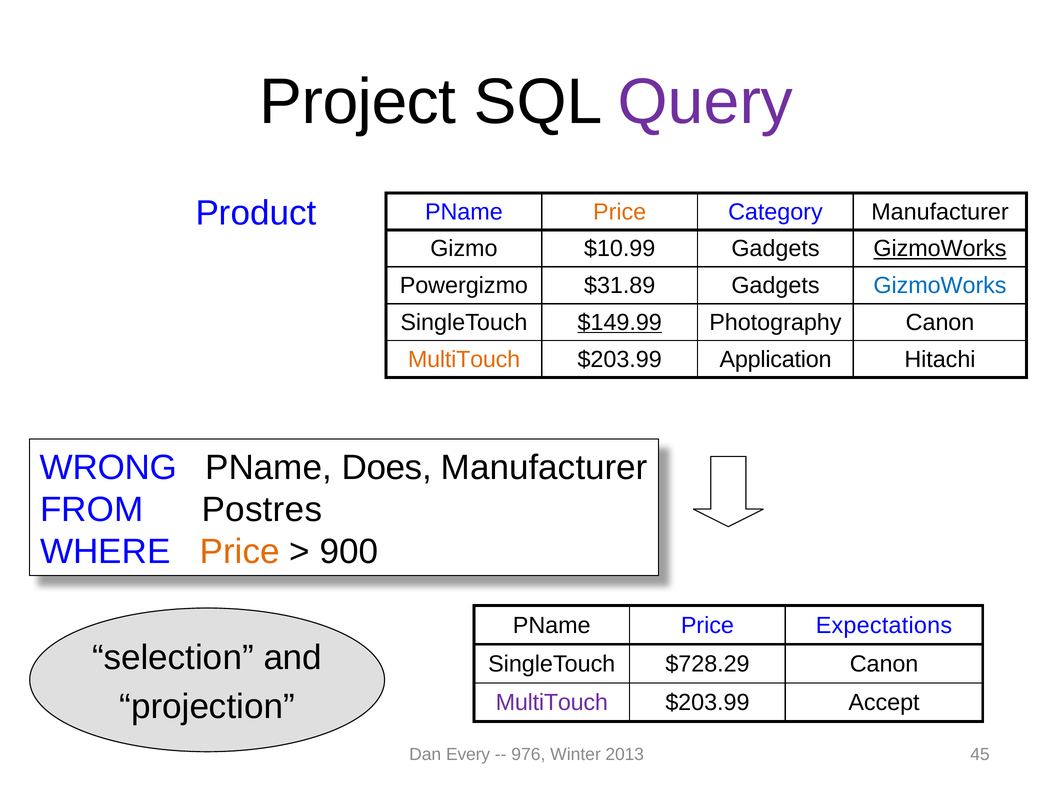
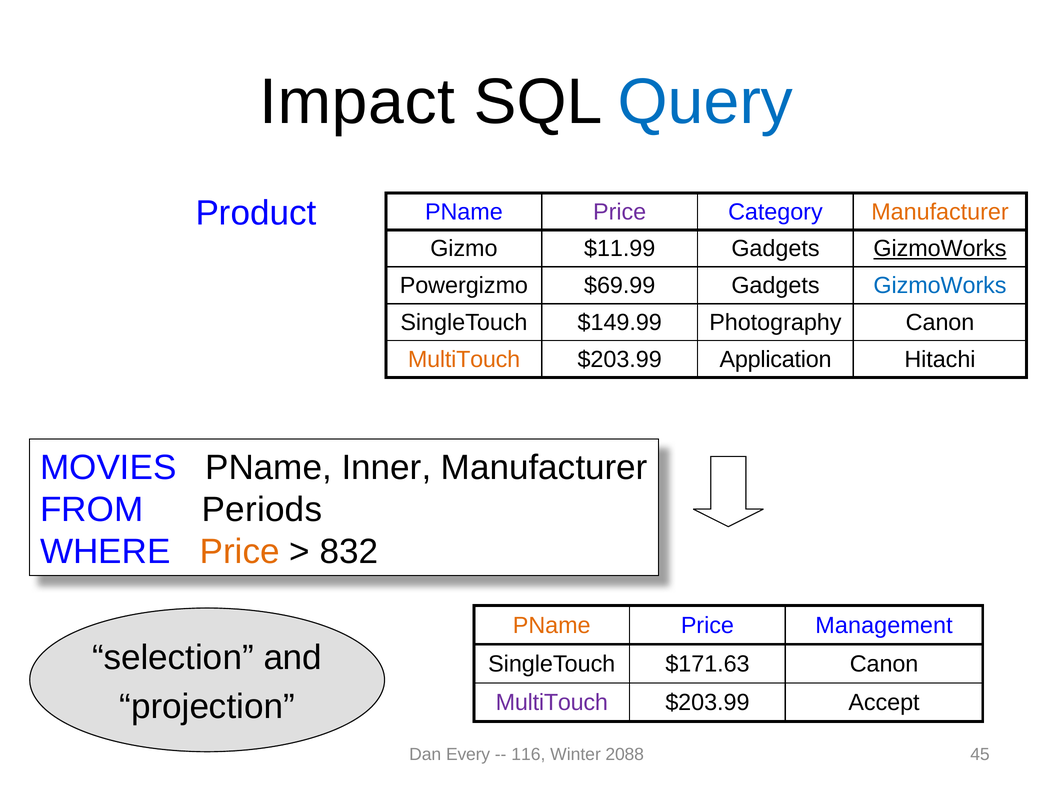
Project: Project -> Impact (357, 102)
Query colour: purple -> blue (706, 102)
Price colour: orange -> purple (620, 212)
Manufacturer colour: black -> orange (940, 212)
$10.99: $10.99 -> $11.99 (620, 249)
$31.89: $31.89 -> $69.99 (620, 285)
$149.99 underline: present -> none (620, 322)
WRONG: WRONG -> MOVIES (108, 467)
Does: Does -> Inner (386, 467)
Postres: Postres -> Periods (262, 510)
900: 900 -> 832 (349, 552)
PName colour: black -> orange (552, 625)
Expectations: Expectations -> Management (884, 625)
$728.29: $728.29 -> $171.63 (707, 664)
976: 976 -> 116 (528, 754)
2013: 2013 -> 2088 (625, 754)
